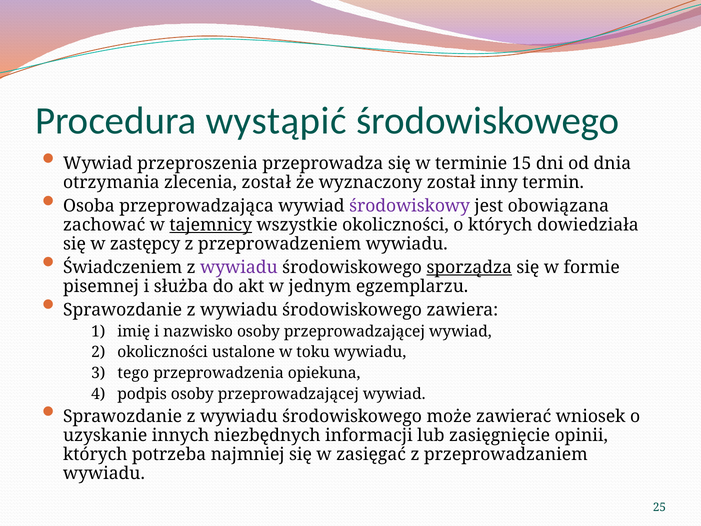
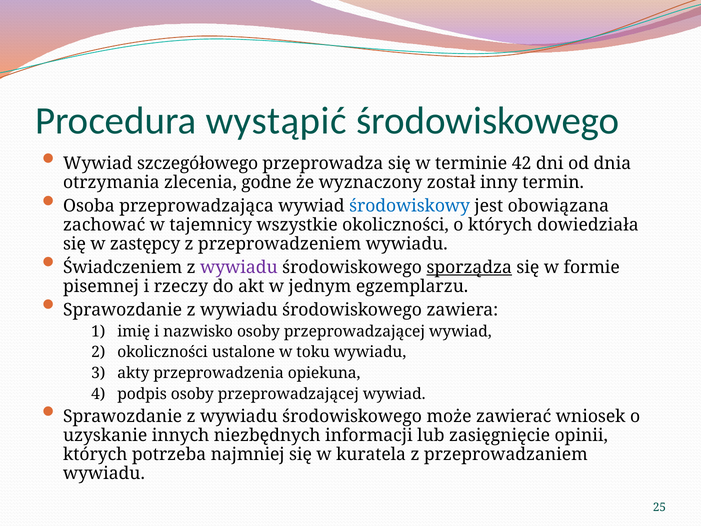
przeproszenia: przeproszenia -> szczegółowego (198, 164)
15: 15 -> 42 (522, 164)
zlecenia został: został -> godne (266, 183)
środowiskowy colour: purple -> blue (410, 206)
tajemnicy underline: present -> none (211, 225)
służba: służba -> rzeczy (181, 286)
tego: tego -> akty (133, 373)
zasięgać: zasięgać -> kuratela (371, 454)
